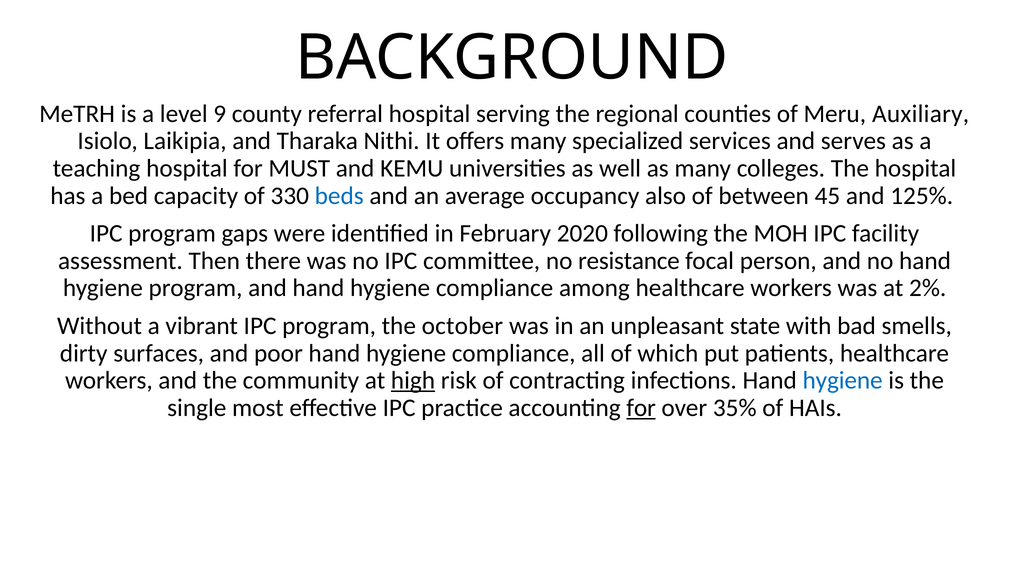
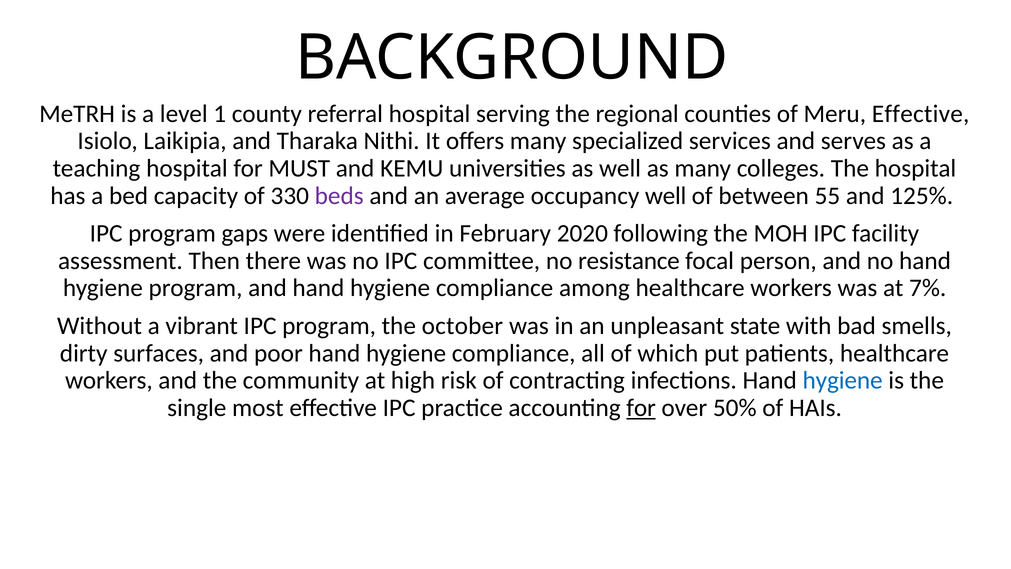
9: 9 -> 1 (220, 114)
Meru Auxiliary: Auxiliary -> Effective (921, 114)
beds colour: blue -> purple (339, 196)
occupancy also: also -> well (666, 196)
45: 45 -> 55 (827, 196)
2%: 2% -> 7% (928, 288)
high underline: present -> none (413, 380)
35%: 35% -> 50% (735, 408)
